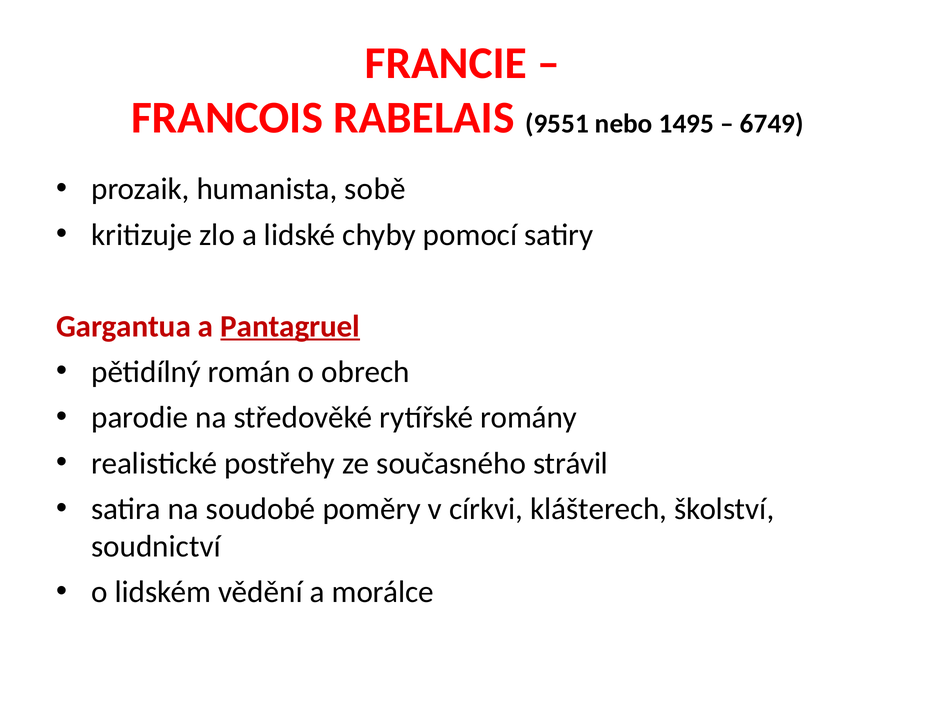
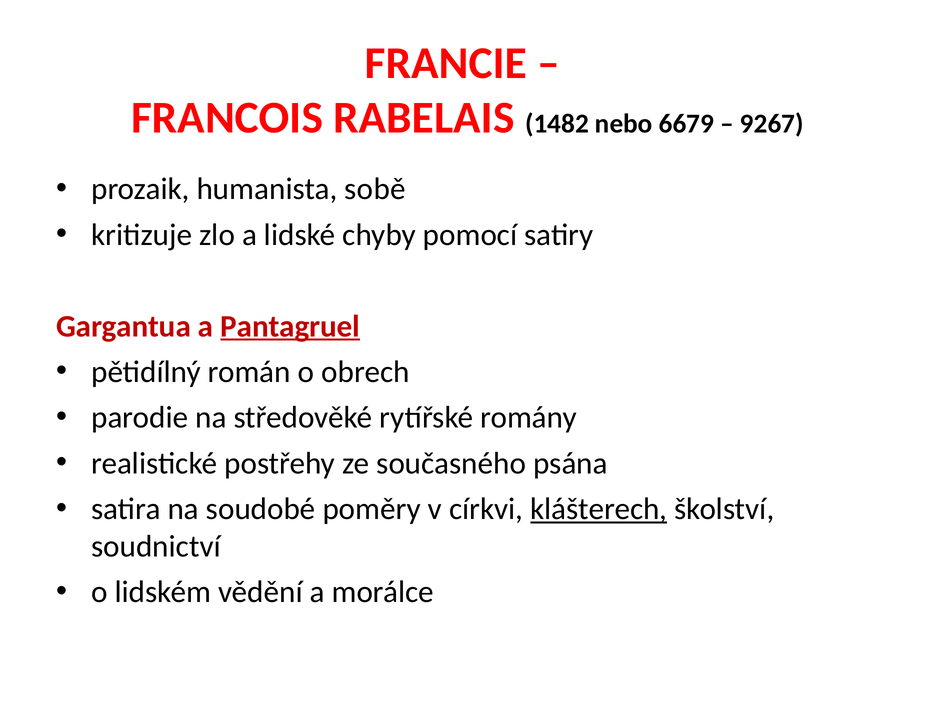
9551: 9551 -> 1482 (557, 124)
1495: 1495 -> 6679 (686, 124)
6749: 6749 -> 9267 (772, 124)
strávil: strávil -> psána (570, 464)
klášterech underline: none -> present (599, 509)
